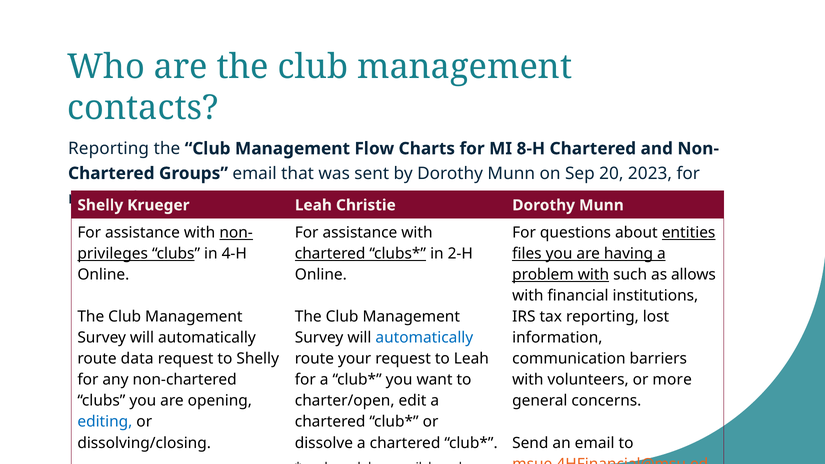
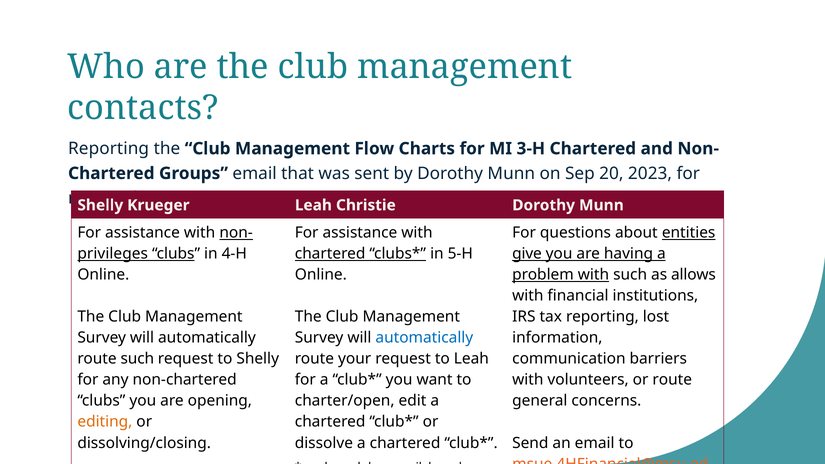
8-H: 8-H -> 3-H (531, 149)
2-H: 2-H -> 5-H (460, 254)
files: files -> give (527, 254)
route data: data -> such (137, 359)
or more: more -> route (672, 380)
editing colour: blue -> orange (105, 422)
